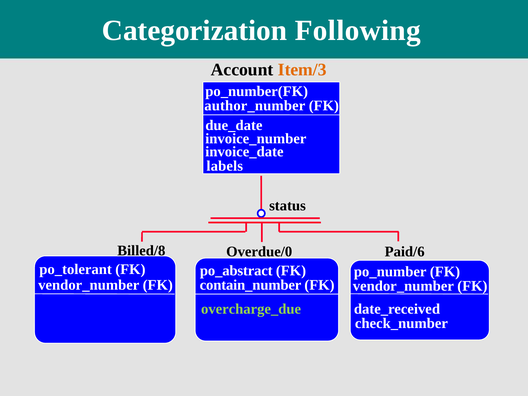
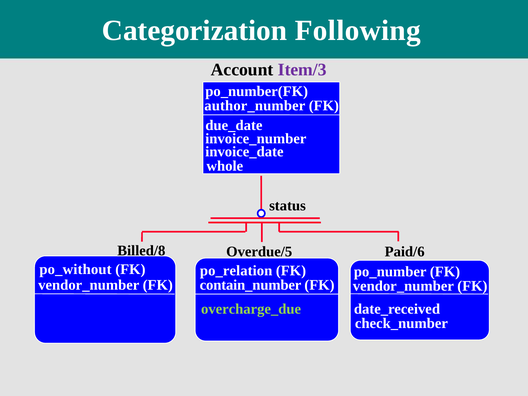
Item/3 colour: orange -> purple (302, 70)
labels: labels -> whole (225, 166)
Overdue/0: Overdue/0 -> Overdue/5 (259, 252)
po_tolerant: po_tolerant -> po_without (75, 269)
po_abstract: po_abstract -> po_relation (236, 271)
